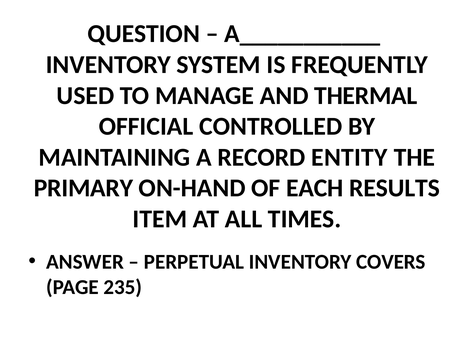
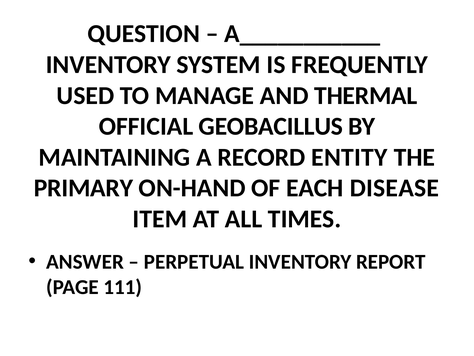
CONTROLLED: CONTROLLED -> GEOBACILLUS (271, 126)
RESULTS: RESULTS -> DISEASE (394, 188)
COVERS: COVERS -> REPORT (391, 261)
235: 235 -> 111 (123, 287)
